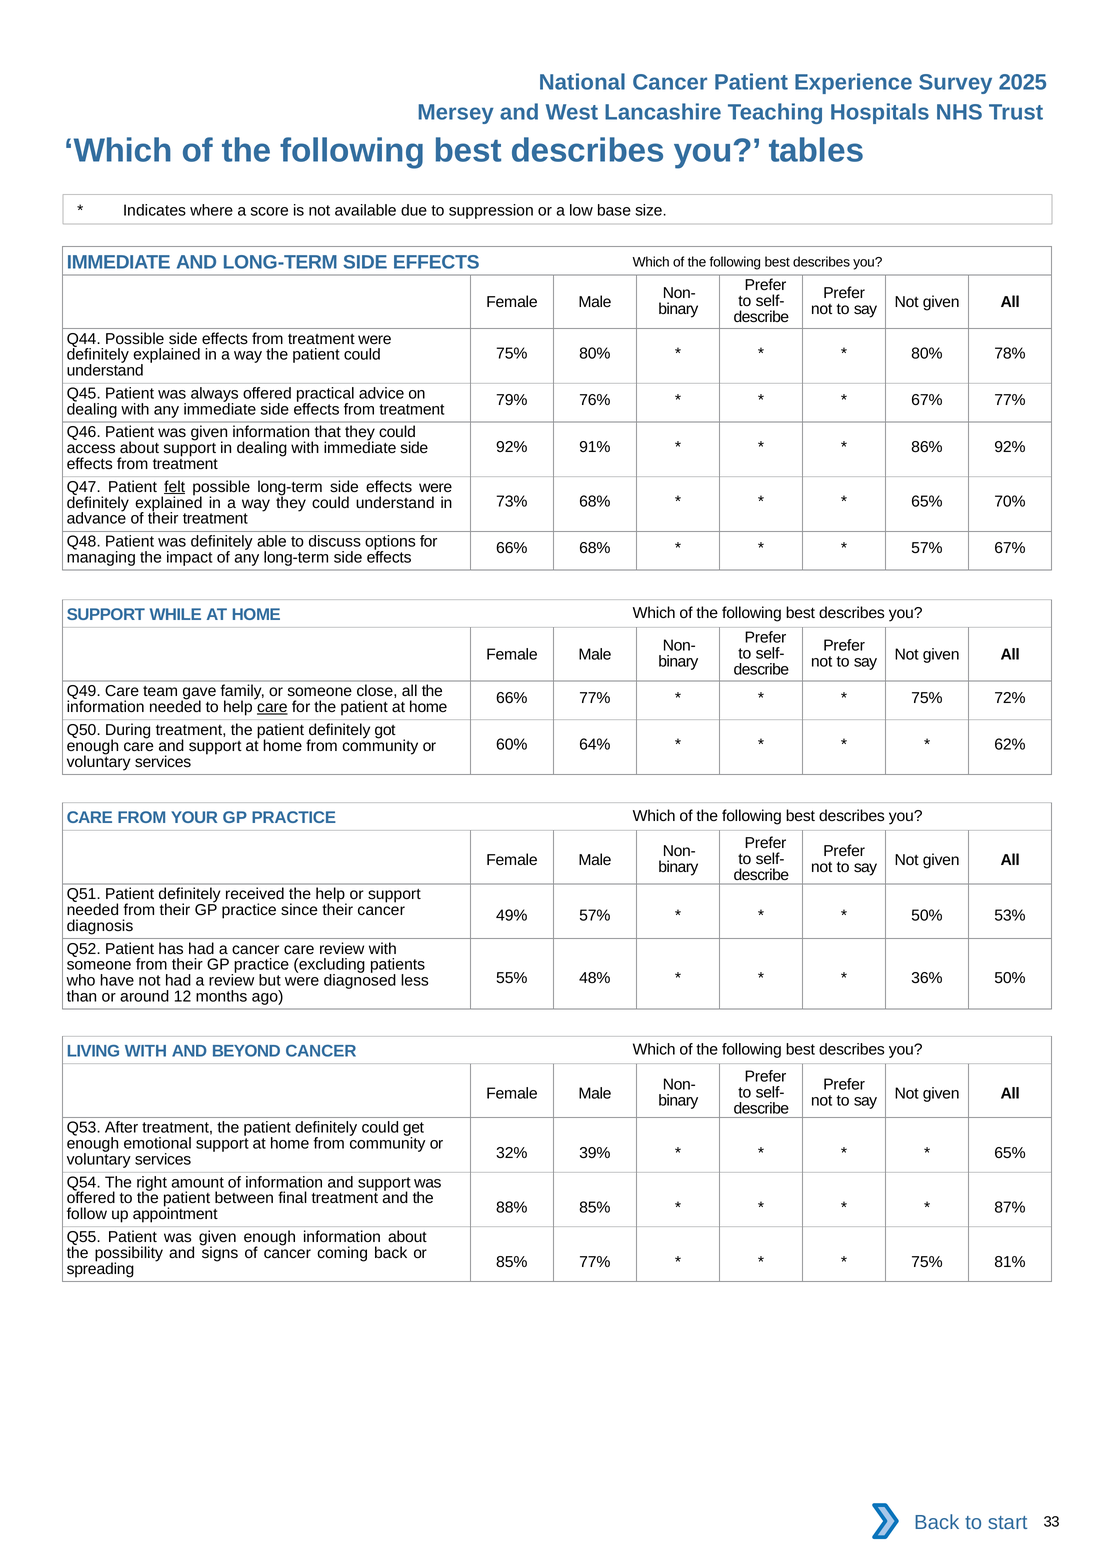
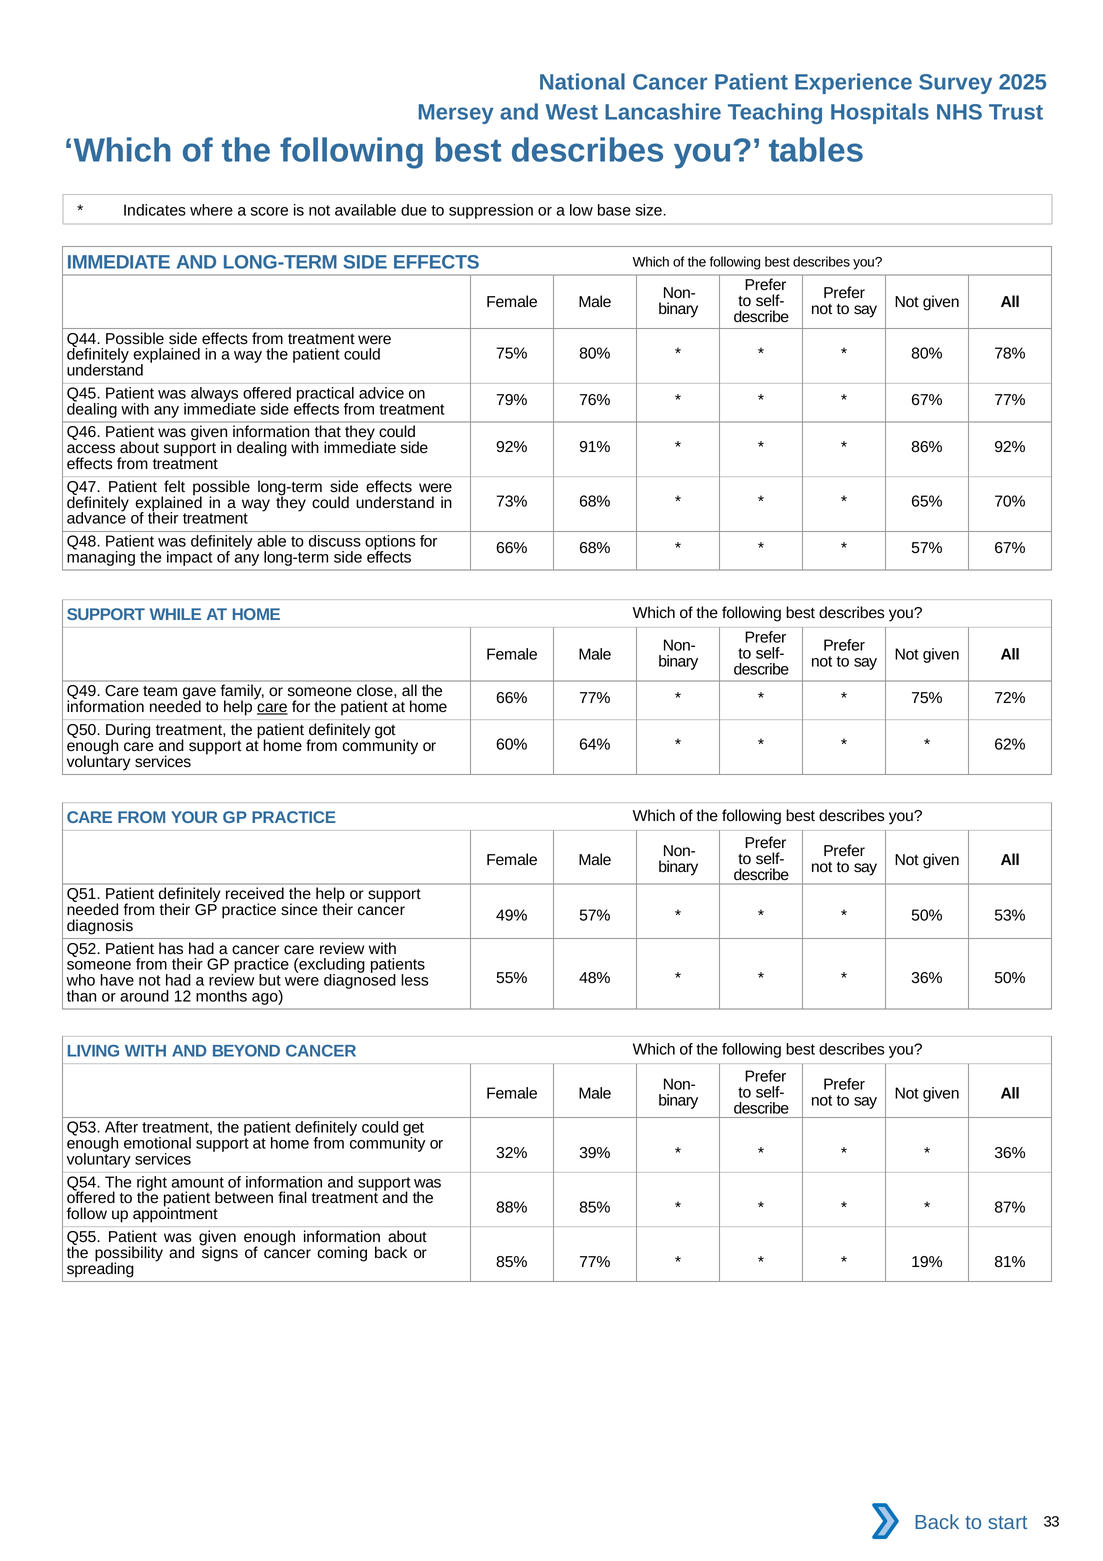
felt underline: present -> none (175, 487)
65%: 65% -> 36% (1010, 1153)
75%: 75% -> 19% (927, 1262)
